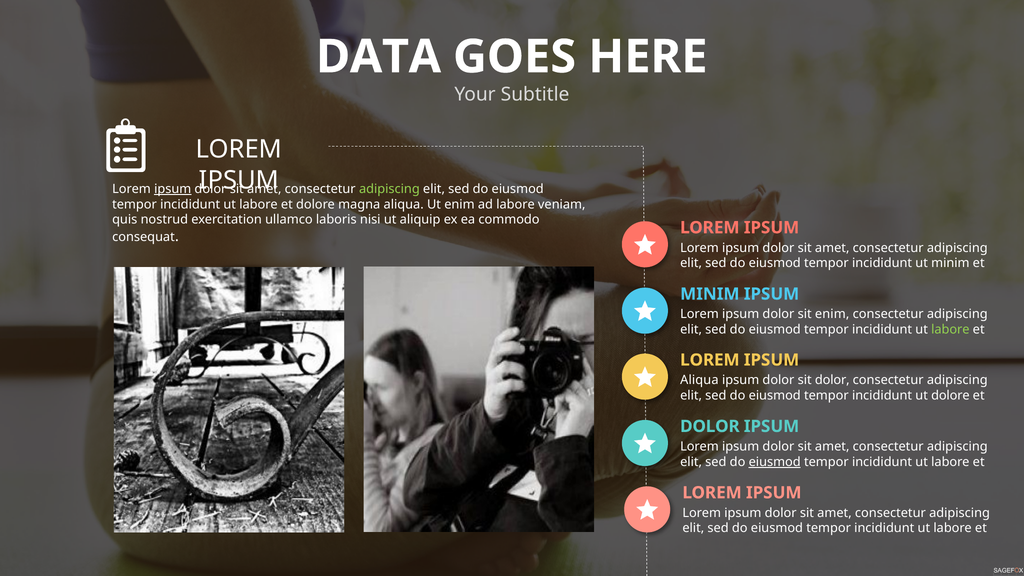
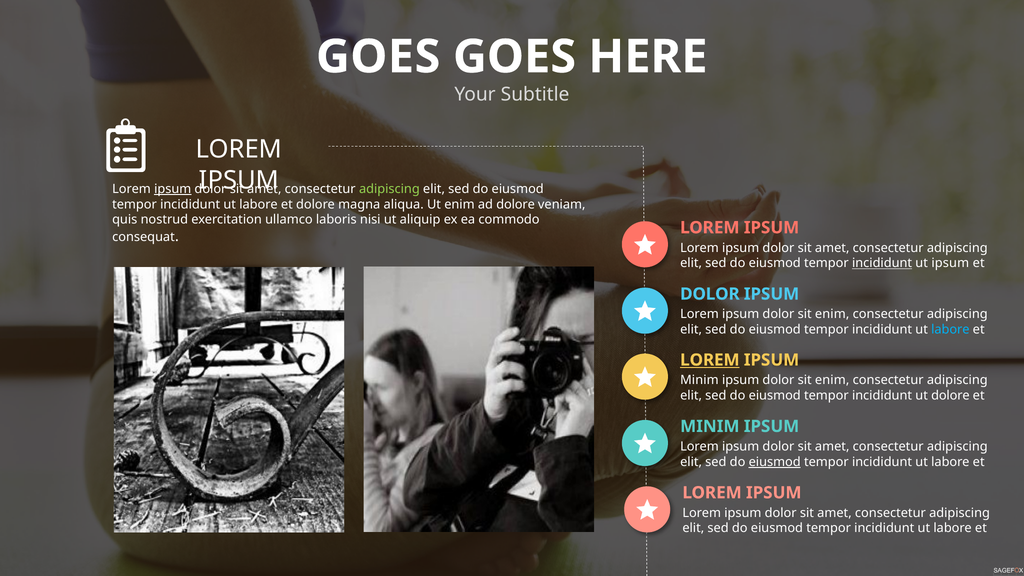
DATA: DATA -> GOES (378, 57)
ad labore: labore -> dolore (516, 204)
incididunt underline: none -> present (882, 263)
ut minim: minim -> ipsum (950, 263)
MINIM: MINIM -> DOLOR (710, 294)
labore colour: light green -> light blue (950, 330)
LOREM underline: none -> present (710, 360)
Aliqua: Aliqua -> Minim (699, 380)
dolor: dolor -> enim (832, 380)
DOLOR: DOLOR -> MINIM (710, 426)
